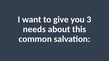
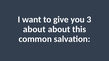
needs: needs -> about (34, 29)
